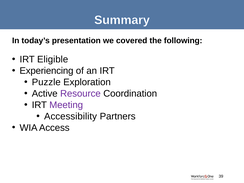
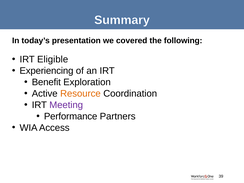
Puzzle: Puzzle -> Benefit (46, 82)
Resource colour: purple -> orange (80, 94)
Accessibility: Accessibility -> Performance (71, 116)
